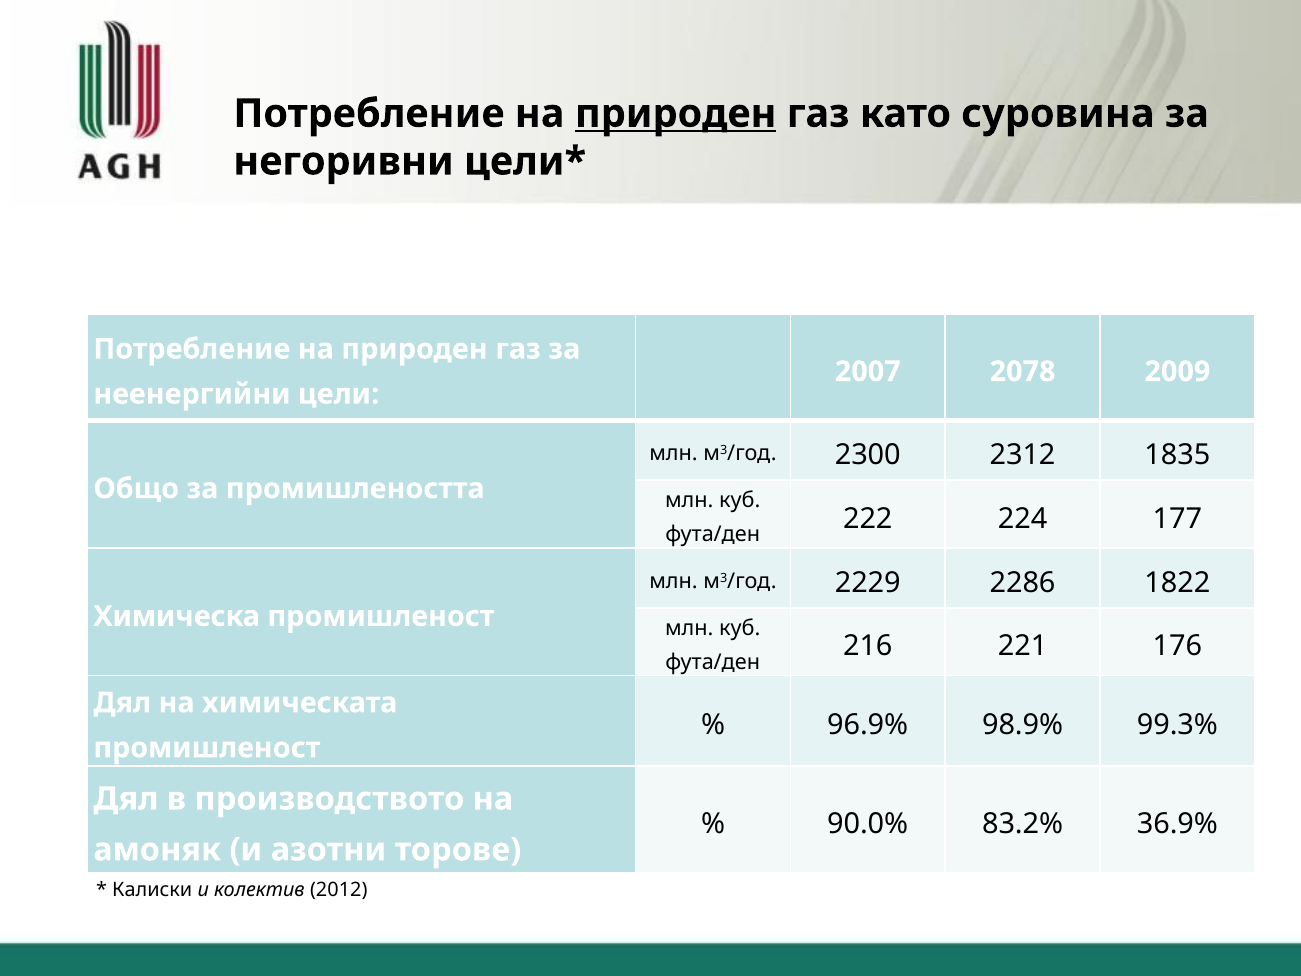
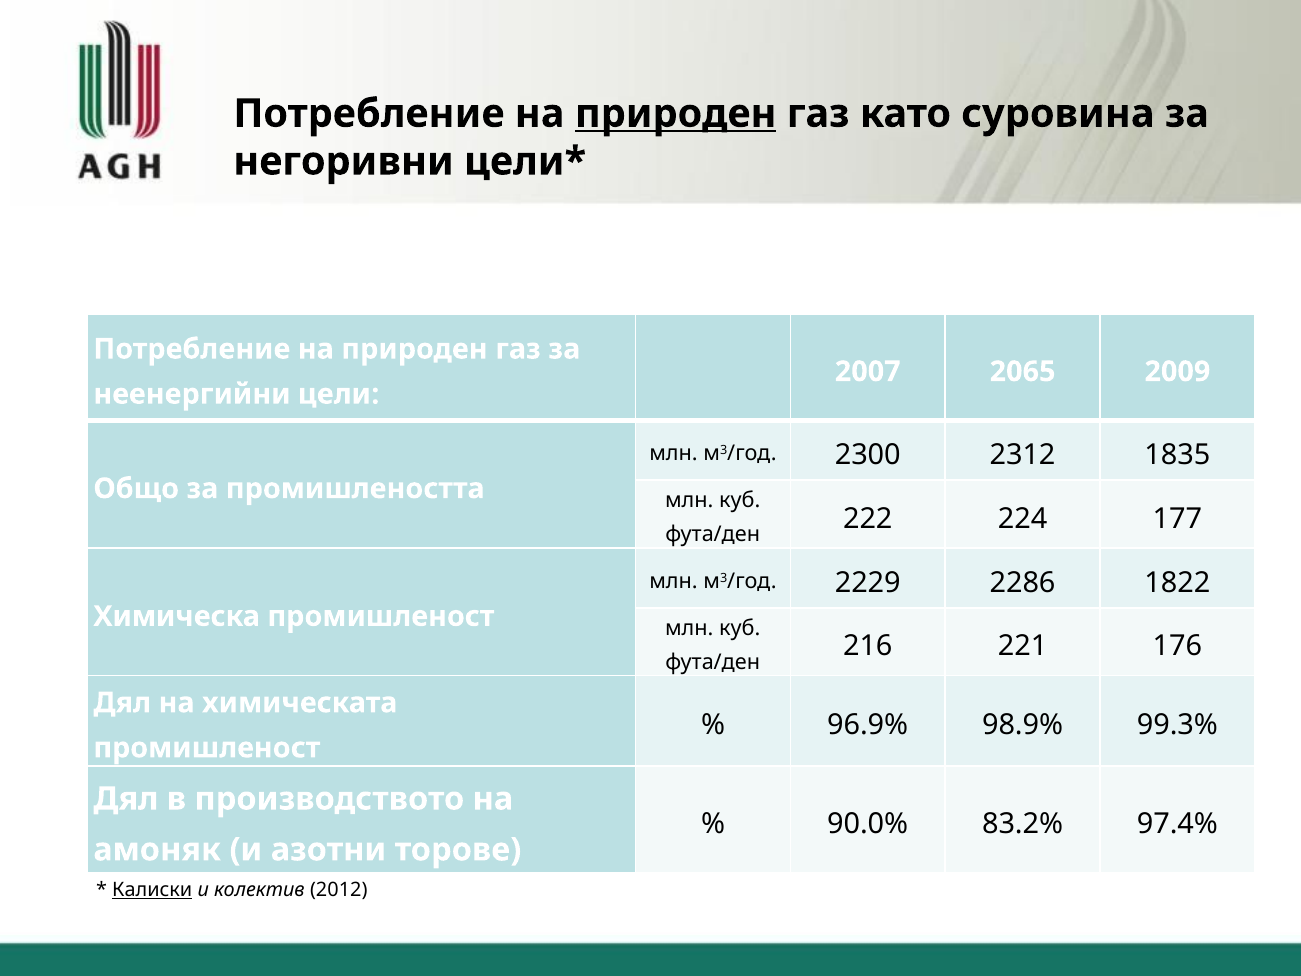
2078: 2078 -> 2065 (1023, 371)
36.9%: 36.9% -> 97.4% (1177, 824)
Калиски underline: none -> present (152, 890)
